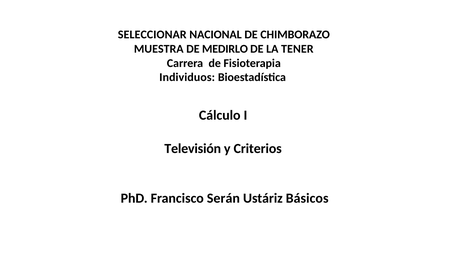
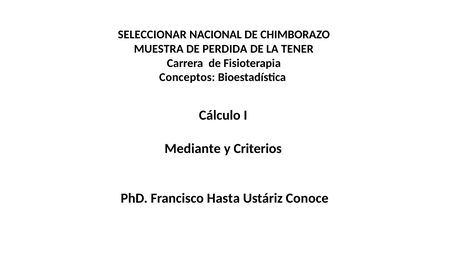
MEDIRLO: MEDIRLO -> PERDIDA (225, 49)
Individuos: Individuos -> Conceptos (187, 77)
Televisión: Televisión -> Mediante (193, 149)
Serán: Serán -> Hasta (223, 198)
Básicos: Básicos -> Conoce (307, 198)
